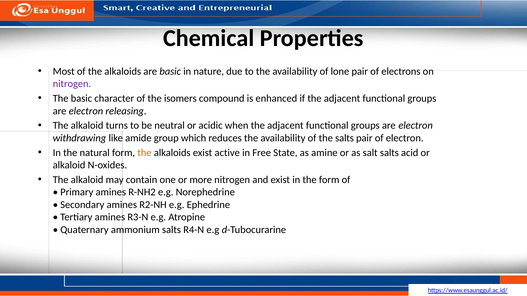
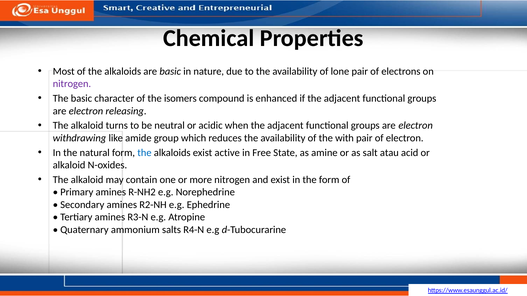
the salts: salts -> with (345, 138)
the colour: orange -> blue (144, 153)
salt salts: salts -> atau (389, 153)
